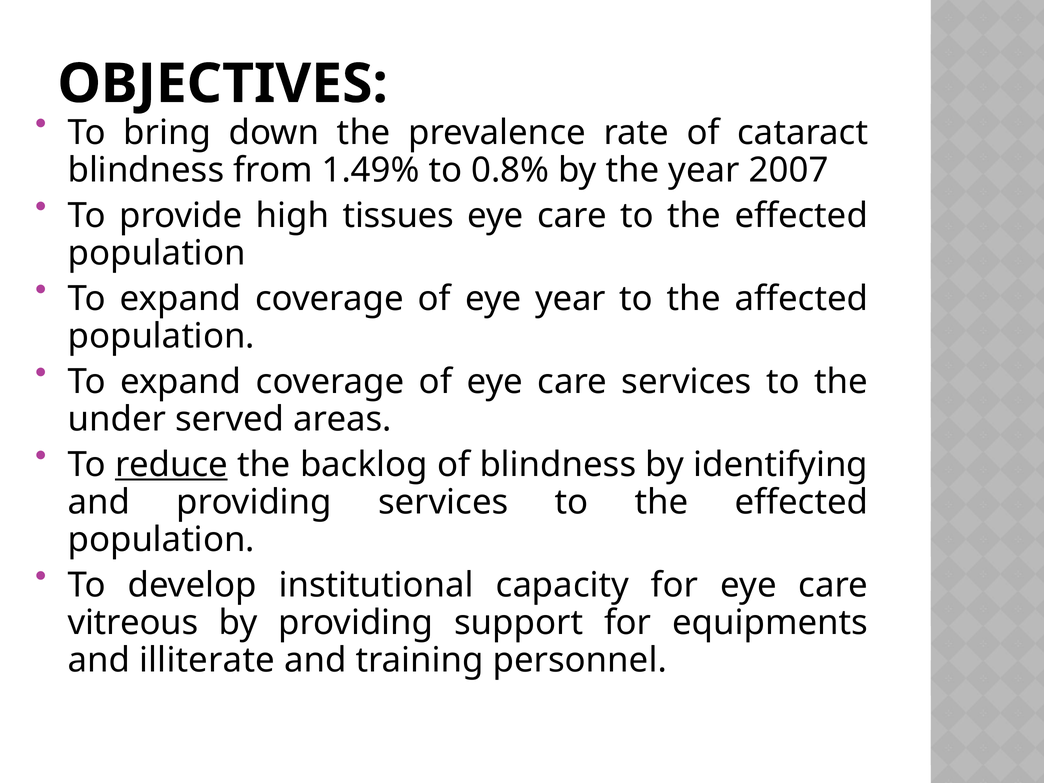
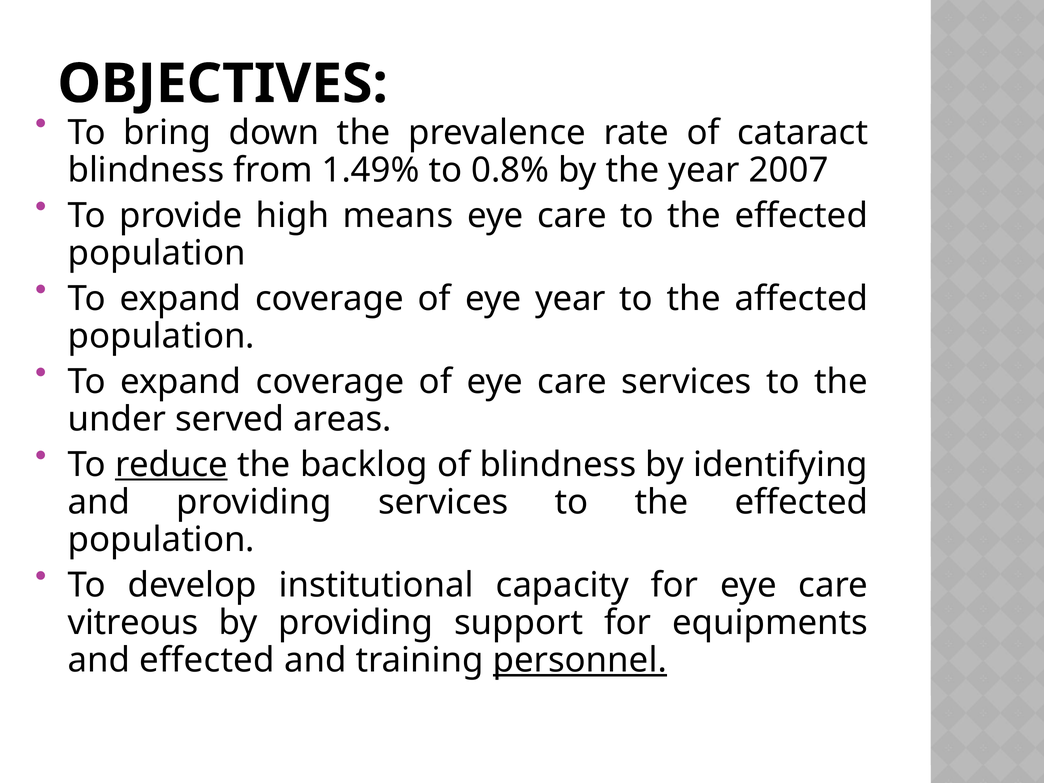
tissues: tissues -> means (398, 216)
and illiterate: illiterate -> effected (207, 660)
personnel underline: none -> present (580, 660)
